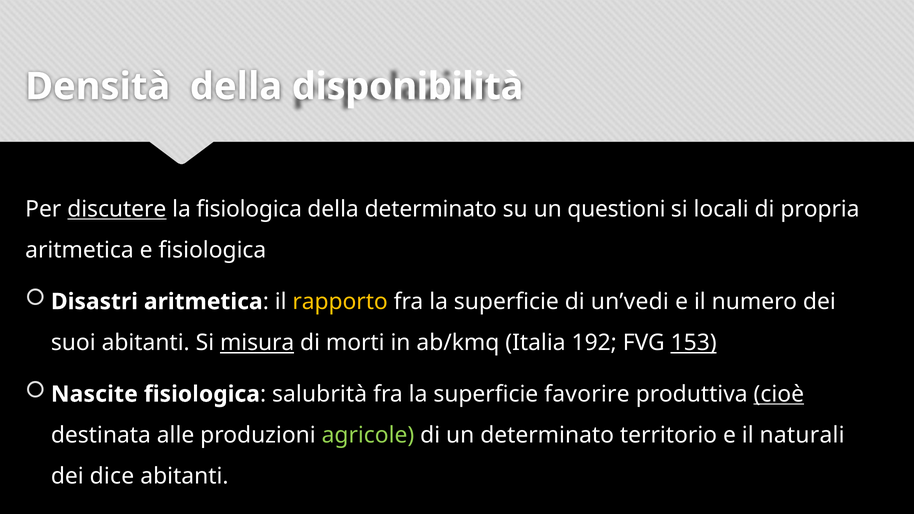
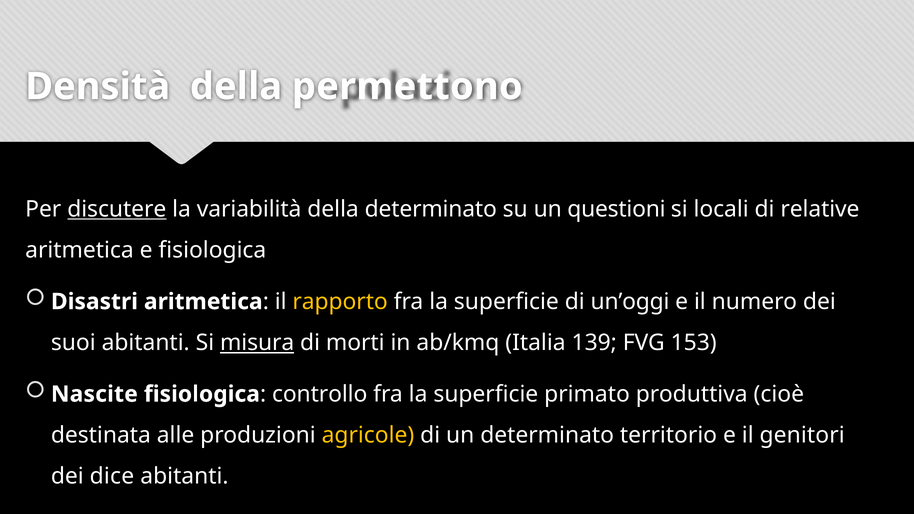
disponibilità: disponibilità -> permettono (407, 87)
la fisiologica: fisiologica -> variabilità (249, 209)
propria: propria -> relative (820, 209)
un’vedi: un’vedi -> un’oggi (630, 302)
192: 192 -> 139 (594, 343)
153 underline: present -> none (694, 343)
salubrità: salubrità -> controllo (320, 394)
favorire: favorire -> primato (587, 394)
cioè underline: present -> none (779, 394)
agricole colour: light green -> yellow (368, 435)
naturali: naturali -> genitori (802, 435)
